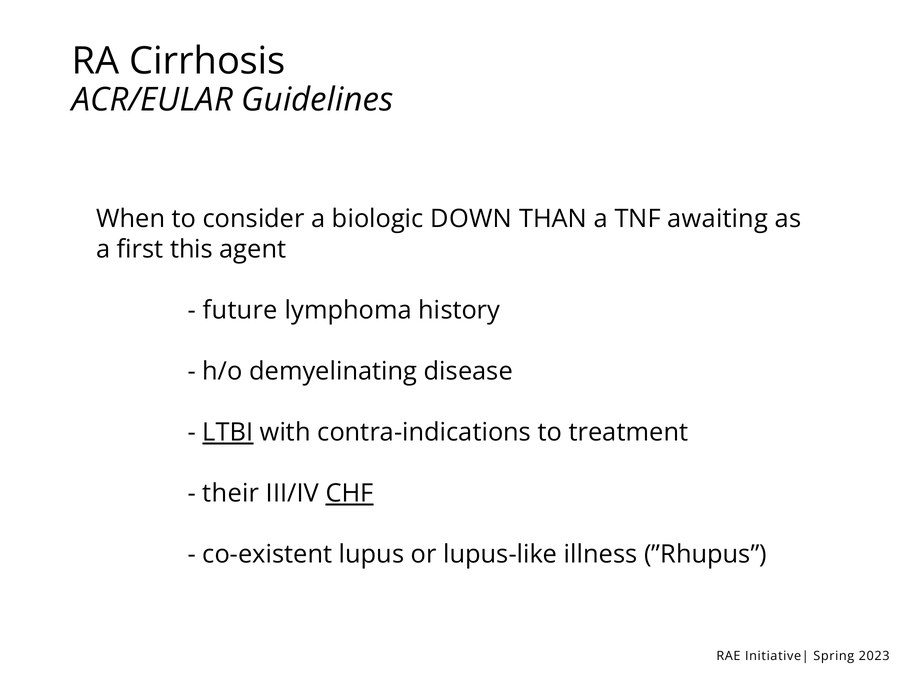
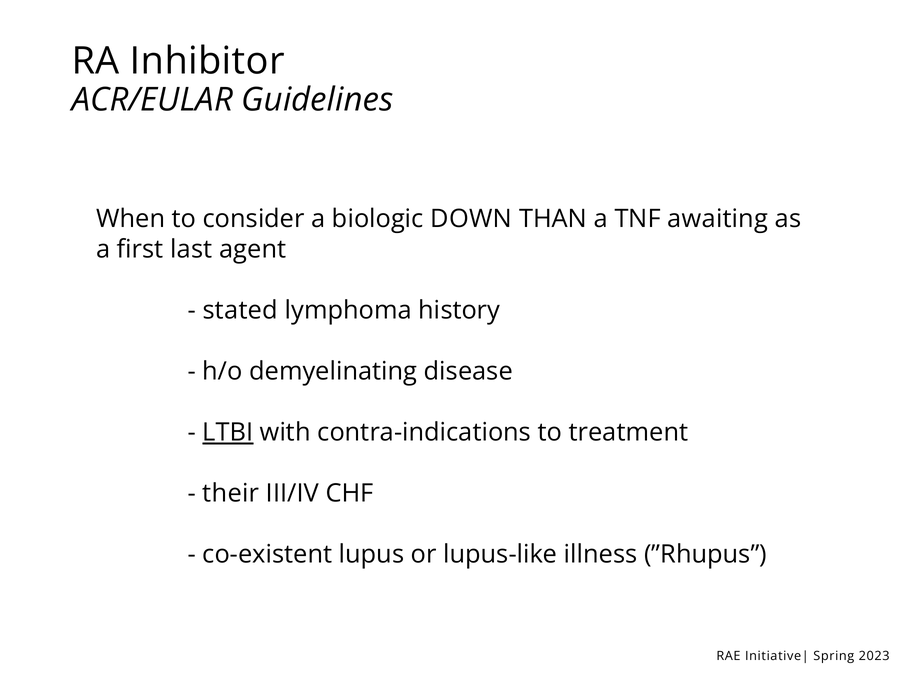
Cirrhosis: Cirrhosis -> Inhibitor (207, 61)
this: this -> last (191, 250)
future: future -> stated (240, 311)
CHF underline: present -> none (349, 494)
